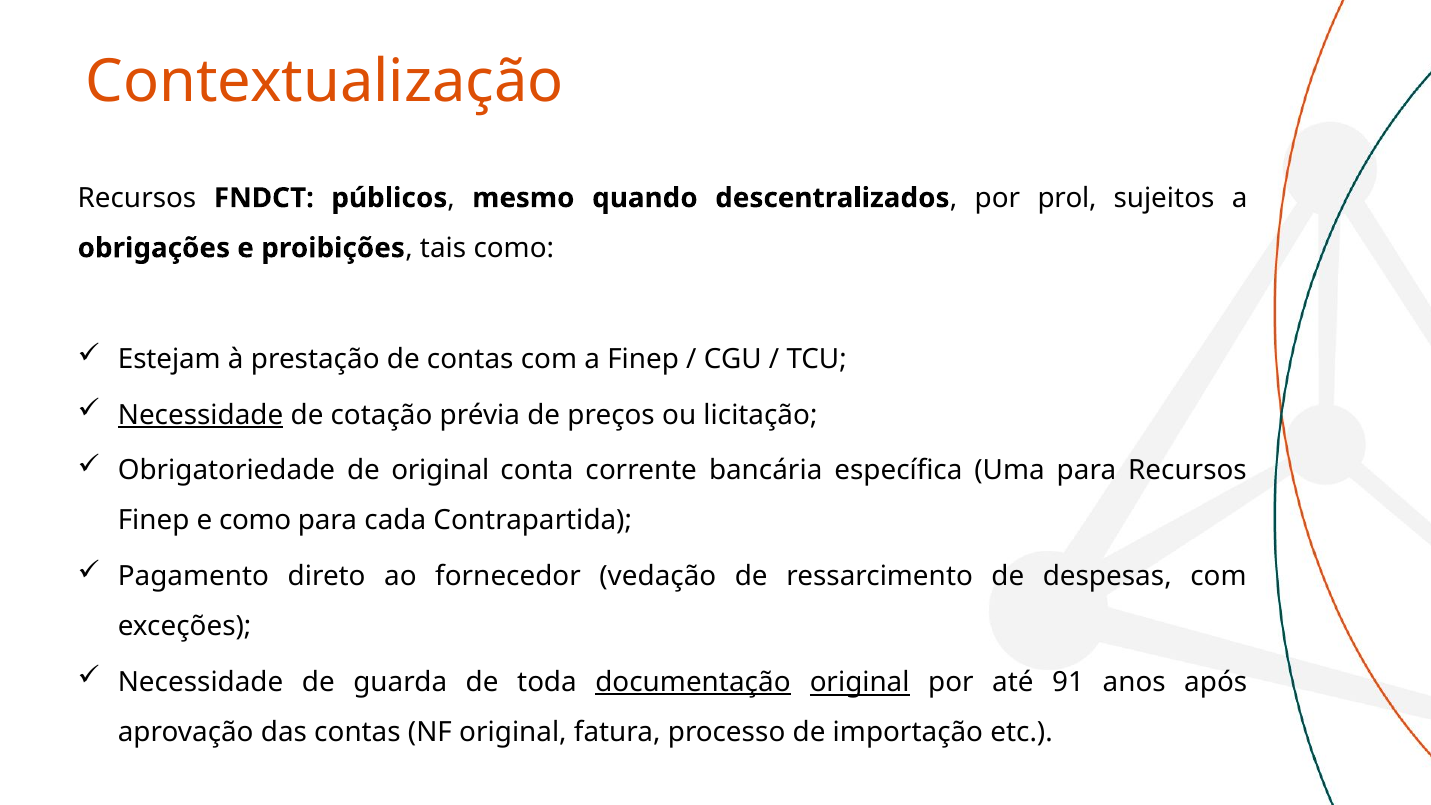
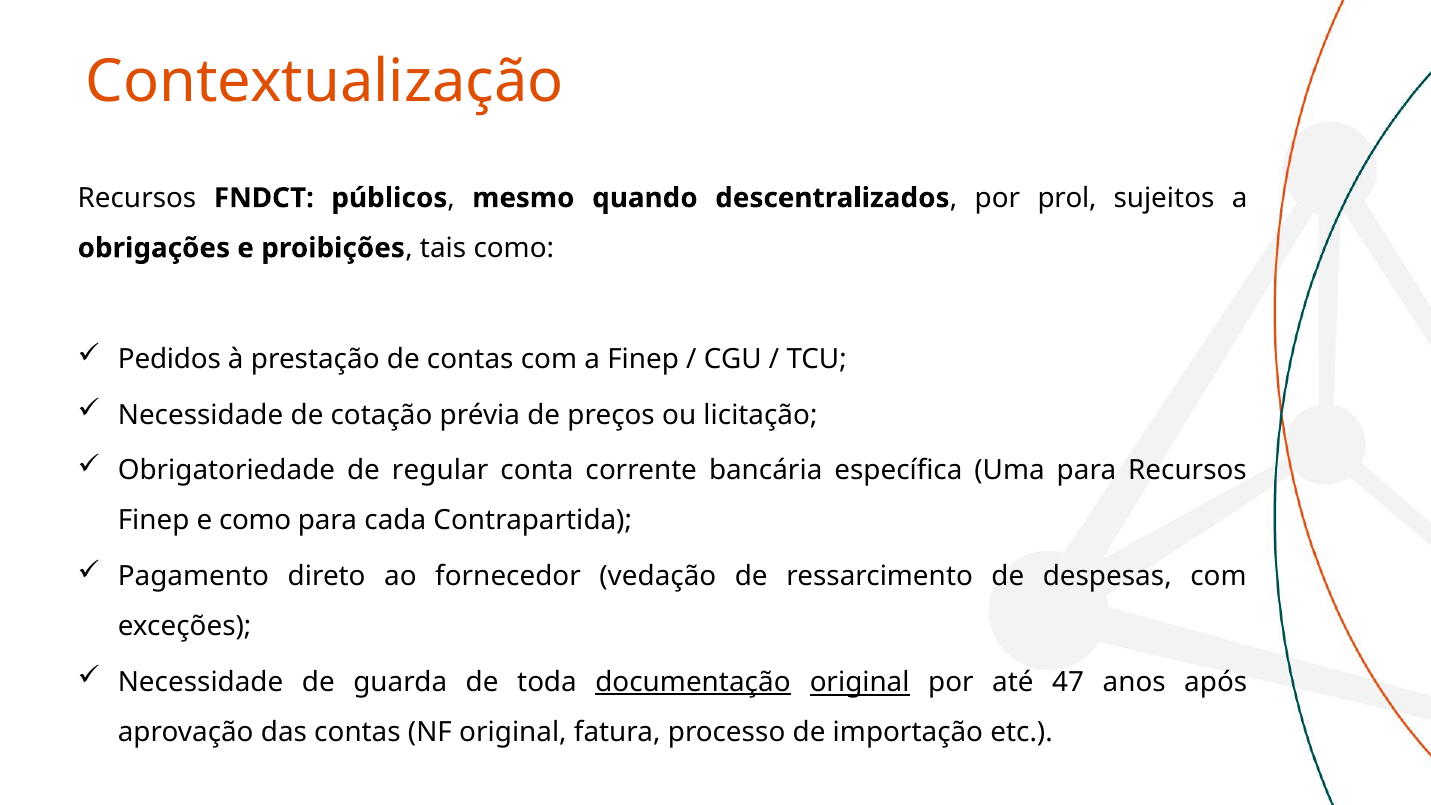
Estejam: Estejam -> Pedidos (169, 359)
Necessidade underline: present -> none (201, 415)
de original: original -> regular (440, 471)
91: 91 -> 47 (1068, 682)
